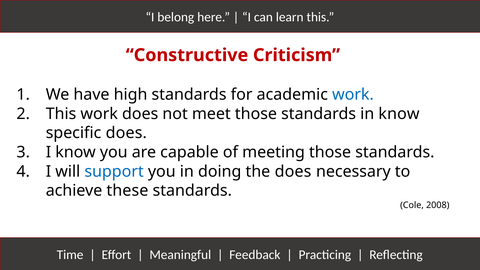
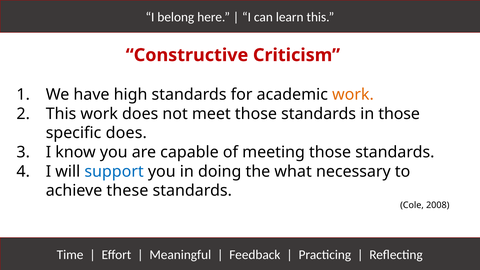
work colour: blue -> orange (353, 95)
in know: know -> those (399, 114)
the does: does -> what (293, 171)
